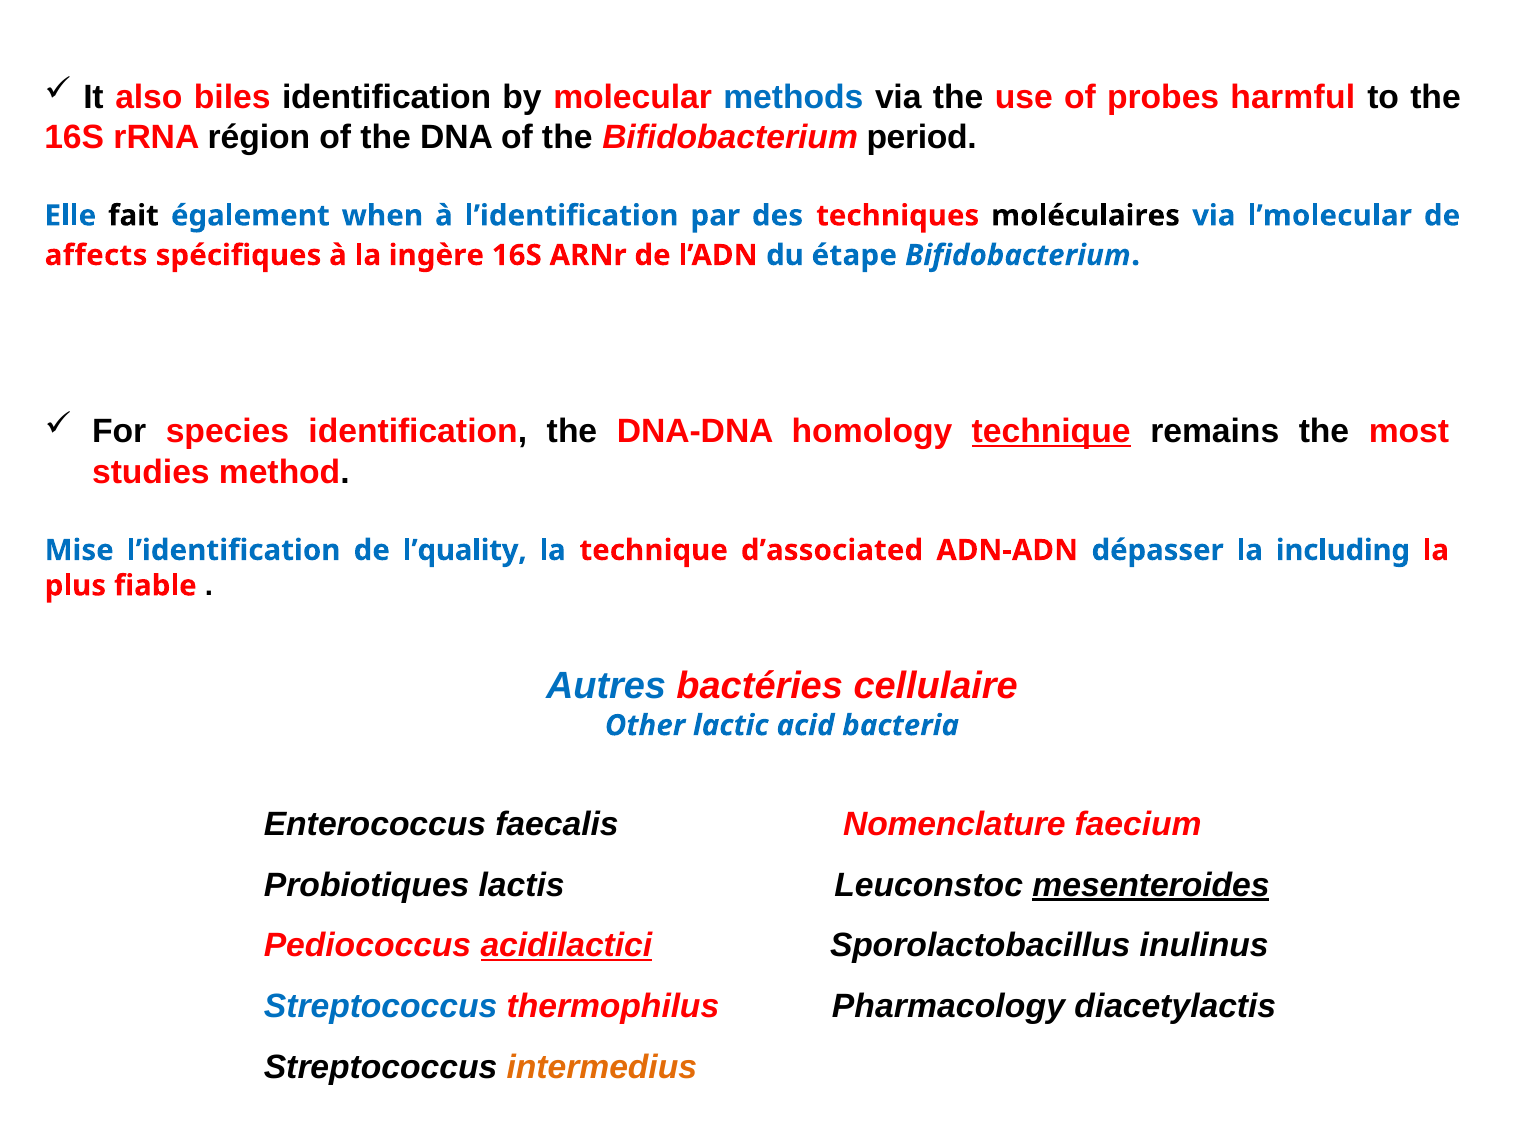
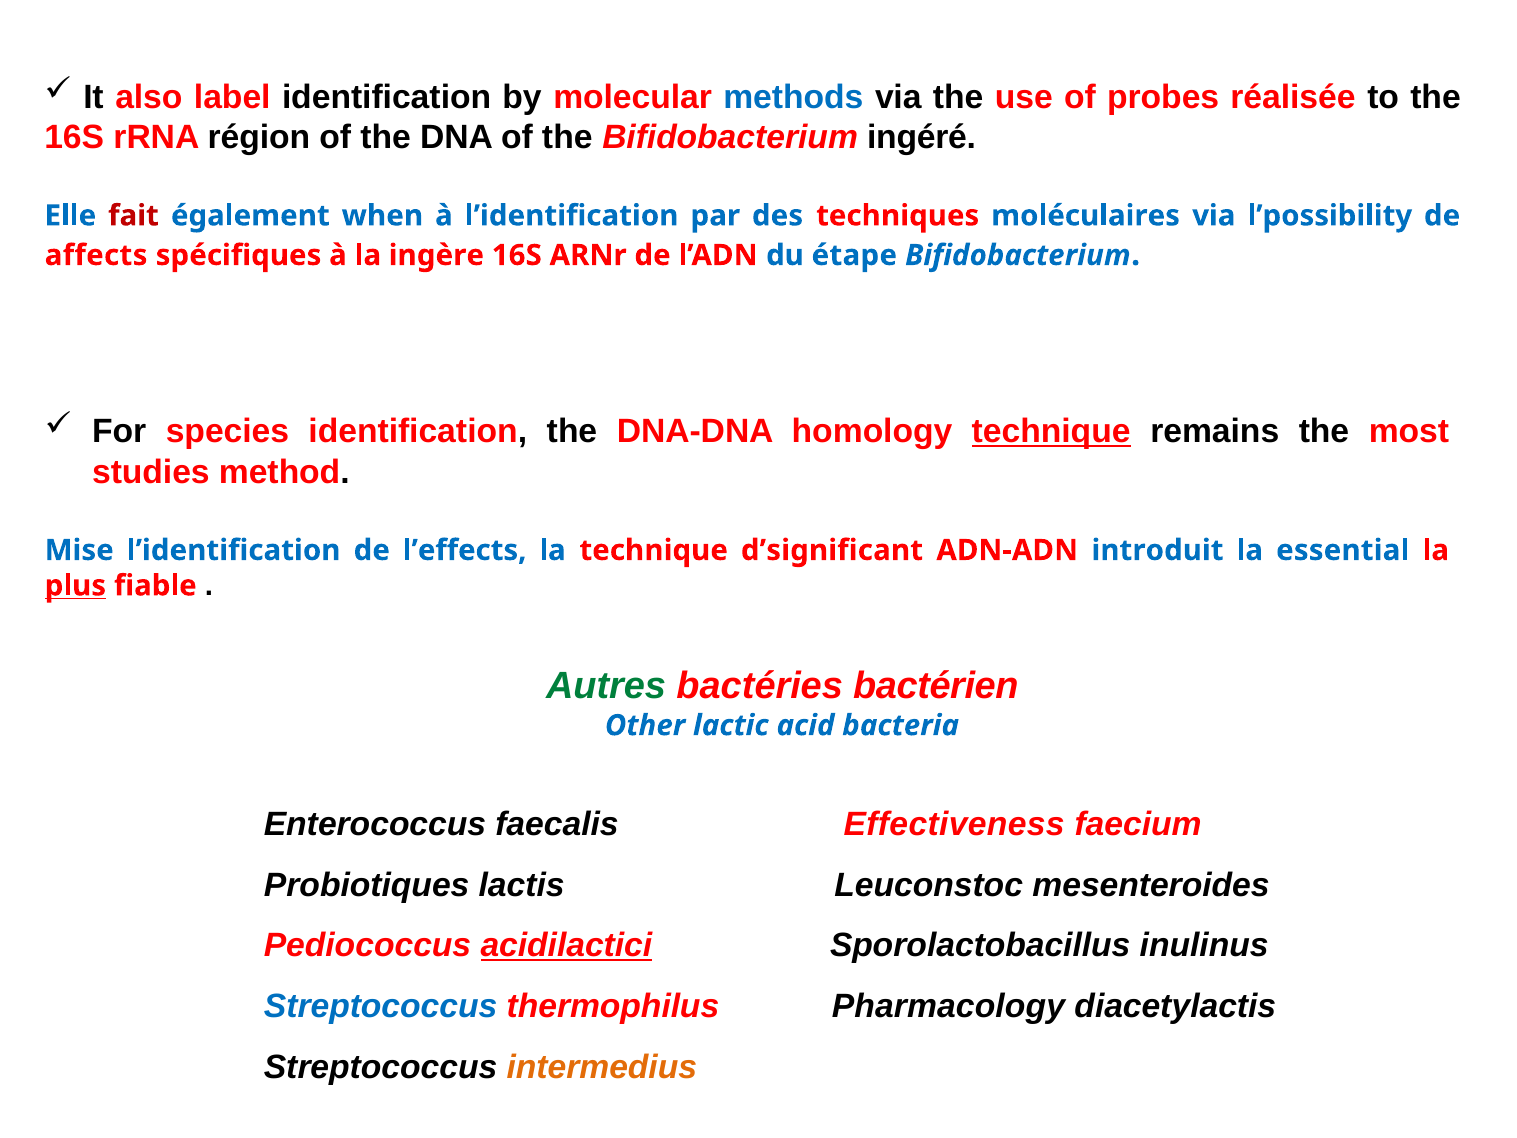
biles: biles -> label (232, 97)
harmful: harmful -> réalisée (1293, 97)
period: period -> ingéré (922, 138)
fait colour: black -> red (133, 216)
moléculaires colour: black -> blue (1086, 216)
l’molecular: l’molecular -> l’possibility (1330, 216)
l’quality: l’quality -> l’effects (465, 550)
d’associated: d’associated -> d’significant (832, 550)
dépasser: dépasser -> introduit (1158, 550)
including: including -> essential (1343, 550)
plus underline: none -> present (75, 586)
Autres colour: blue -> green (606, 685)
cellulaire: cellulaire -> bactérien (936, 685)
Nomenclature: Nomenclature -> Effectiveness (954, 824)
mesenteroides underline: present -> none (1151, 885)
